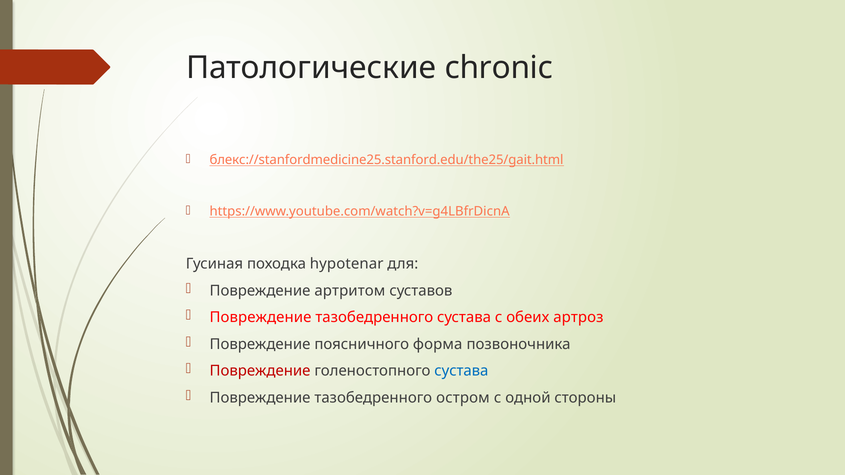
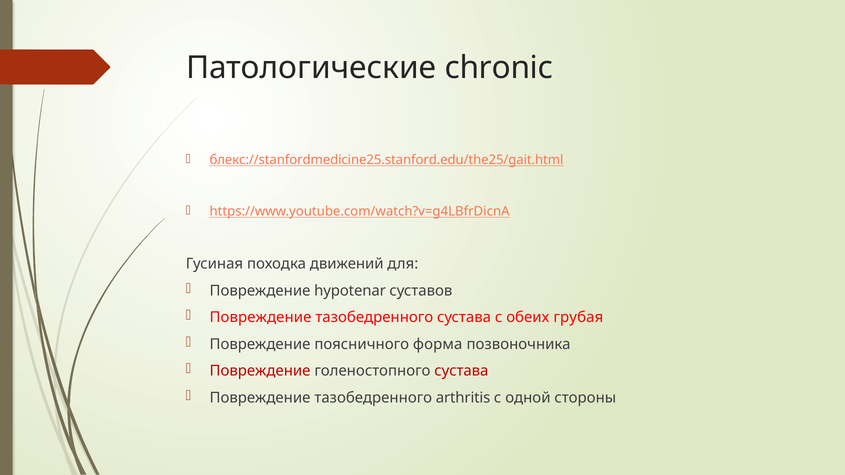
hypotenar: hypotenar -> движений (347, 264)
артритом: артритом -> hypotenar (350, 291)
артроз: артроз -> грубая (578, 318)
сустава colour: blue -> red (461, 371)
остром: остром -> arthritis (463, 398)
